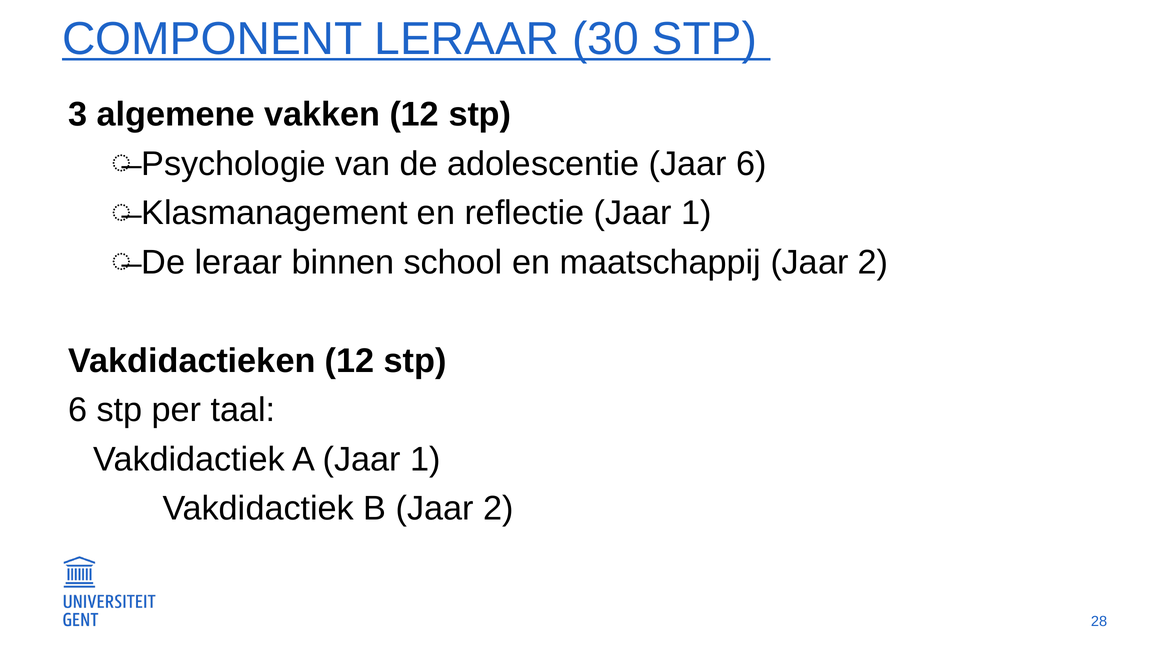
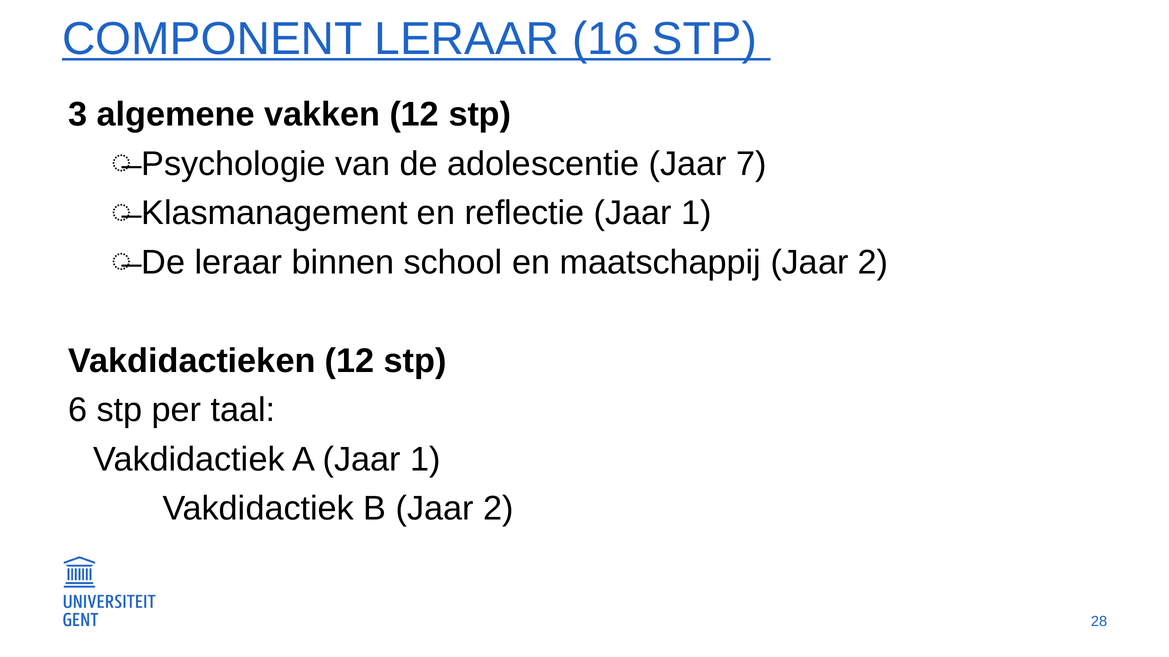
30: 30 -> 16 (605, 39)
Jaar 6: 6 -> 7 (752, 164)
